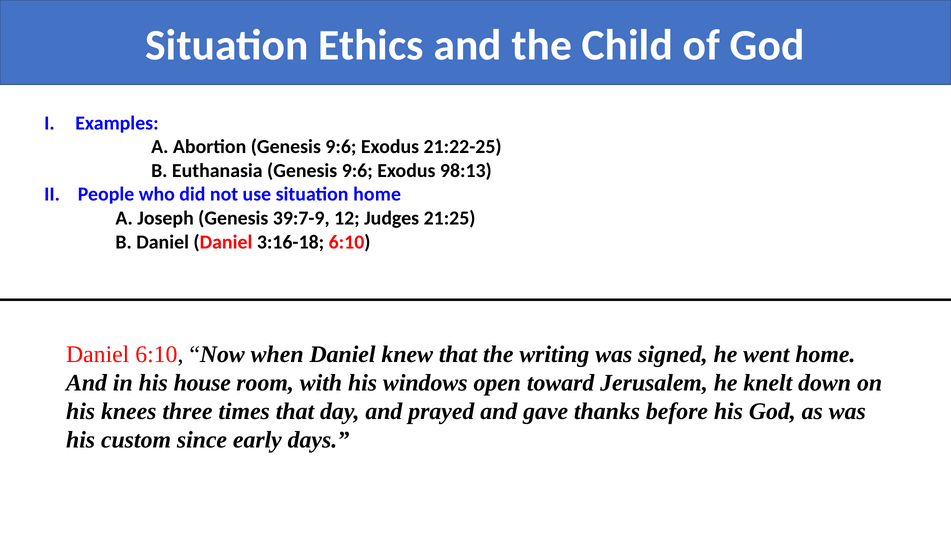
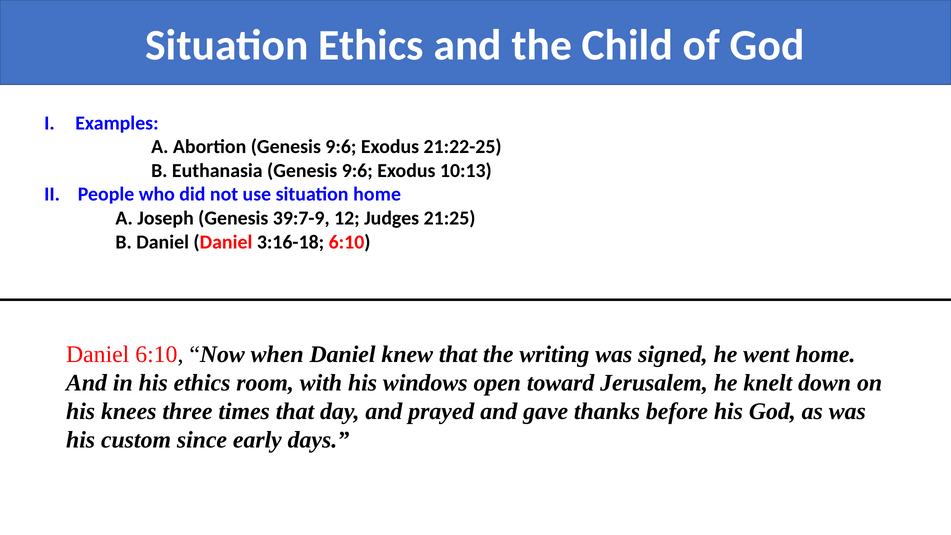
98:13: 98:13 -> 10:13 (466, 171)
his house: house -> ethics (202, 383)
